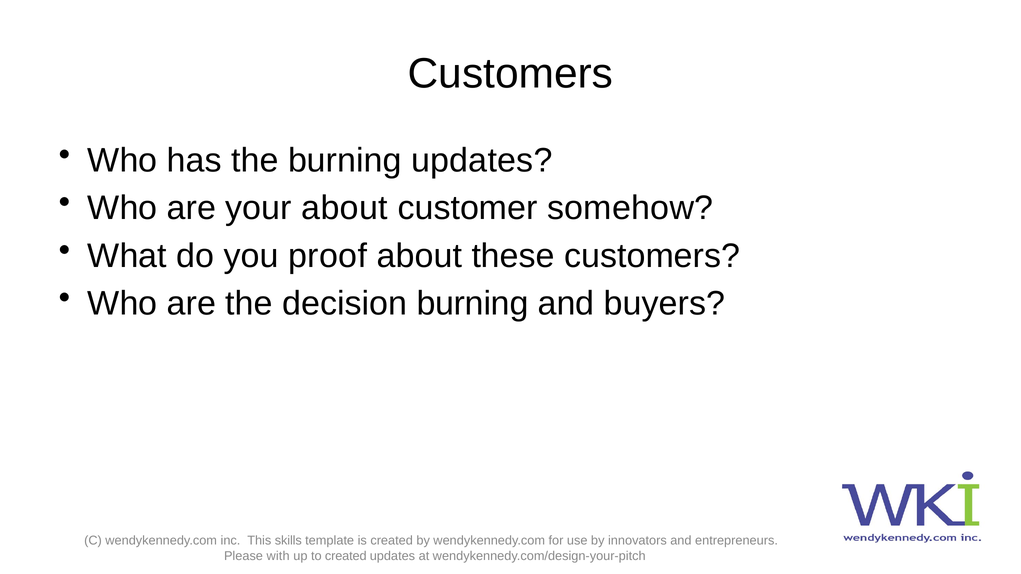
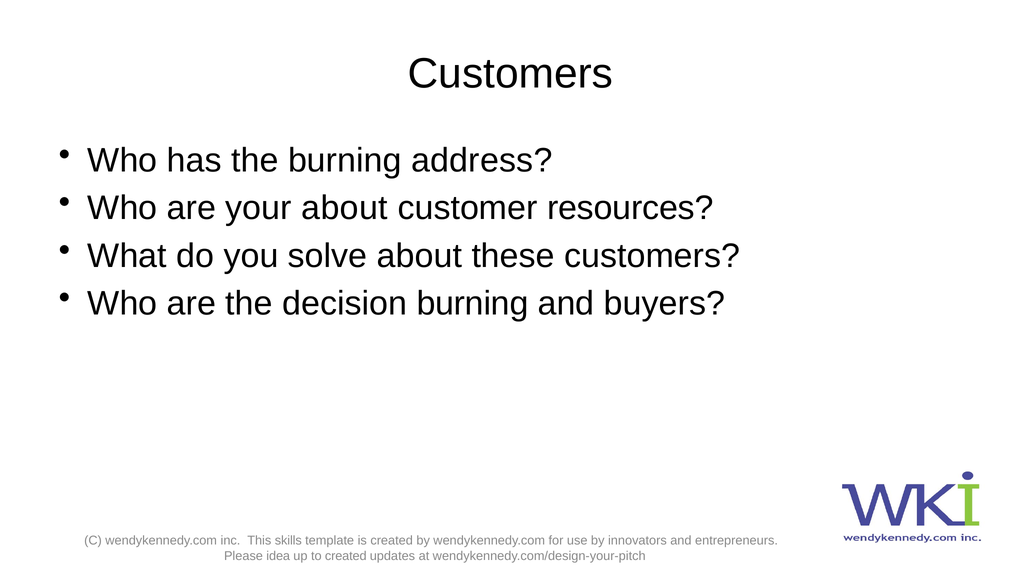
burning updates: updates -> address (482, 161)
somehow: somehow -> resources (630, 208)
proof: proof -> solve (328, 256)
with: with -> idea (278, 556)
